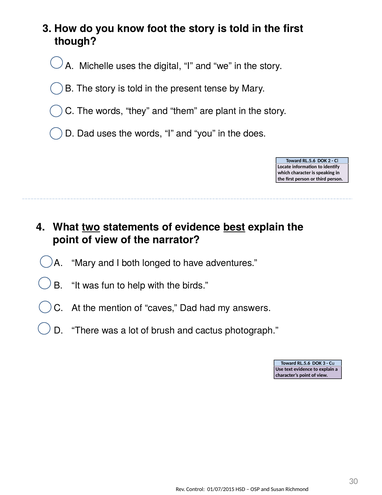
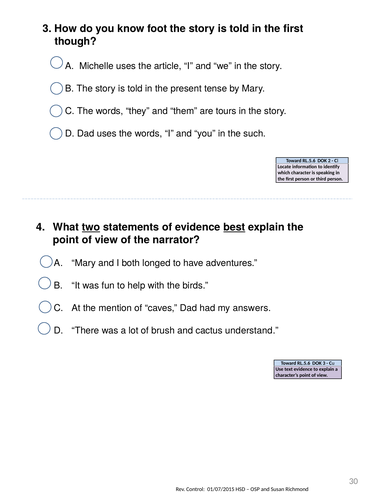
digital: digital -> article (168, 66)
plant: plant -> tours (226, 111)
does: does -> such (255, 133)
photograph: photograph -> understand (252, 330)
